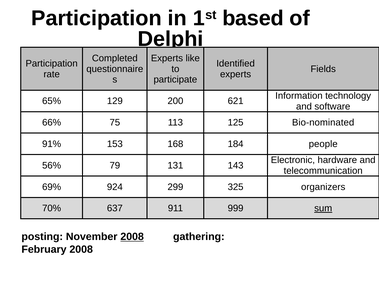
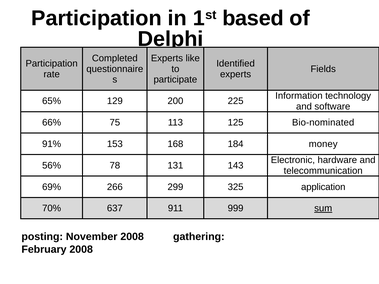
621: 621 -> 225 (236, 101)
people: people -> money (323, 144)
79: 79 -> 78 (115, 166)
924: 924 -> 266 (115, 187)
organizers: organizers -> application (323, 187)
2008 underline: present -> none (132, 237)
